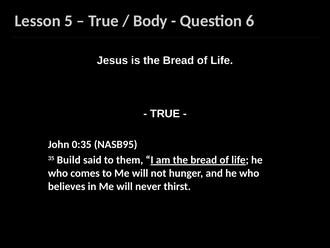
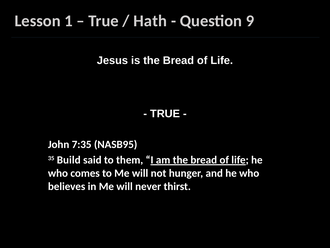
5: 5 -> 1 (69, 21)
Body: Body -> Hath (150, 21)
6: 6 -> 9 (250, 21)
0:35: 0:35 -> 7:35 (82, 144)
